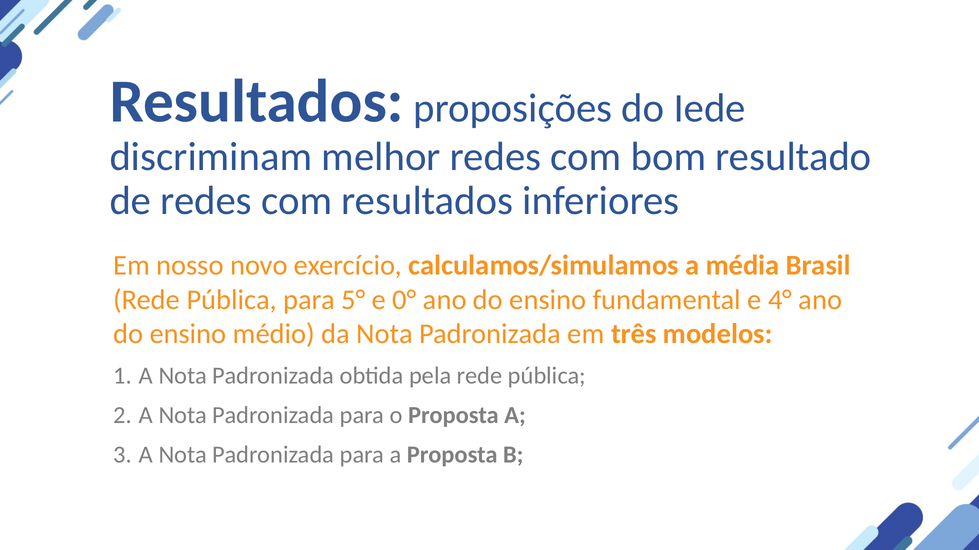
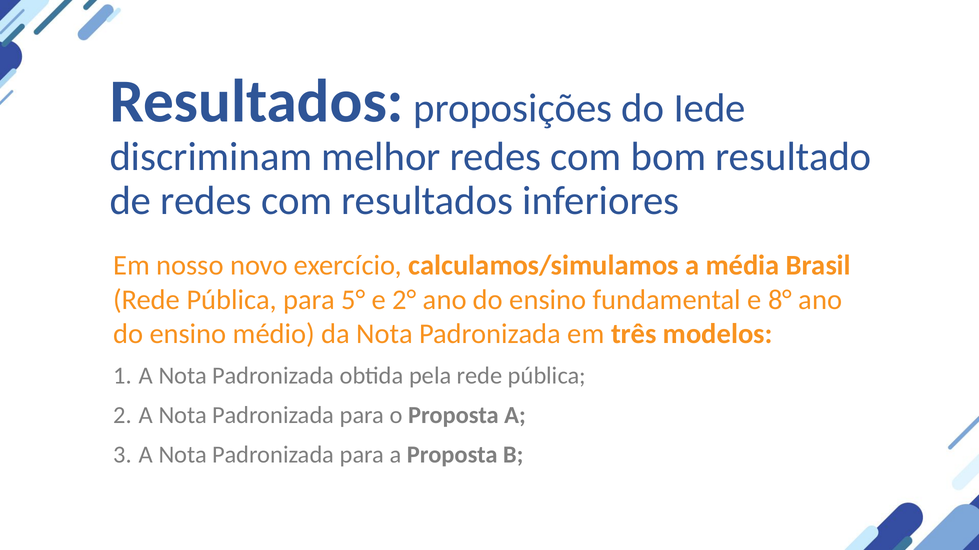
0°: 0° -> 2° (404, 300)
4°: 4° -> 8° (780, 300)
